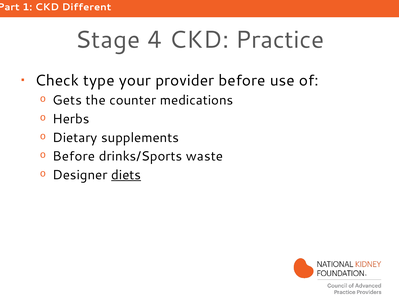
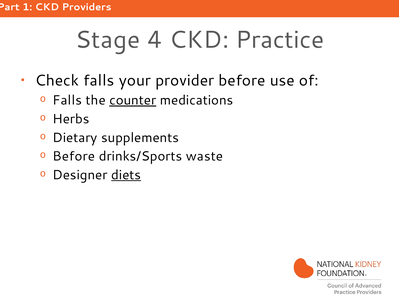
Different: Different -> Providers (87, 7)
Check type: type -> falls (99, 80)
Gets: Gets -> Falls (67, 100)
counter underline: none -> present (133, 100)
